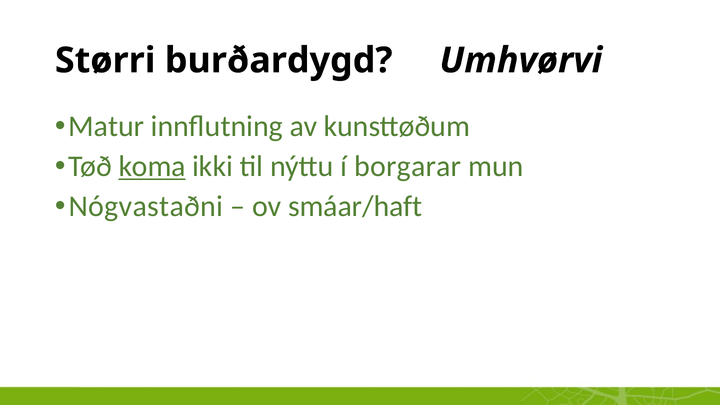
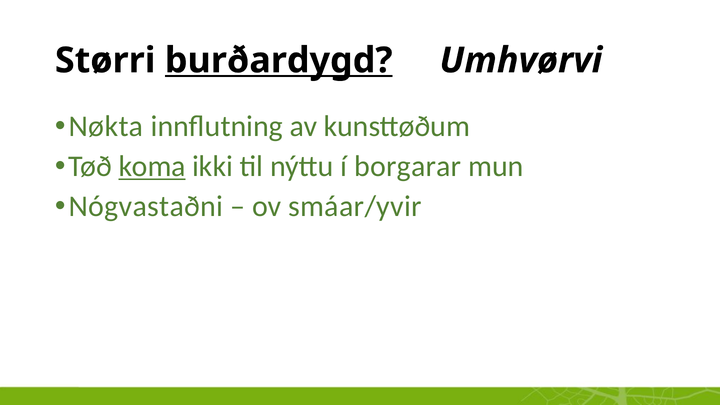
burðardygd underline: none -> present (279, 60)
Matur: Matur -> Nøkta (106, 127)
smáar/haft: smáar/haft -> smáar/yvir (355, 206)
